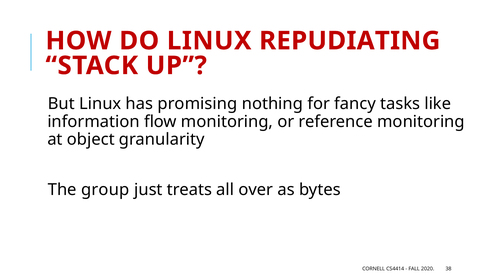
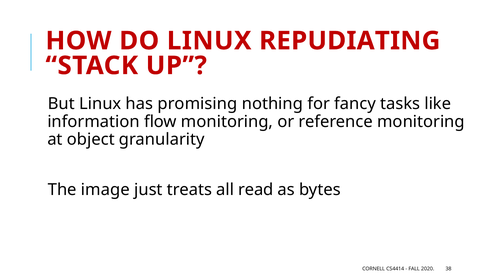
group: group -> image (105, 190)
over: over -> read (256, 190)
